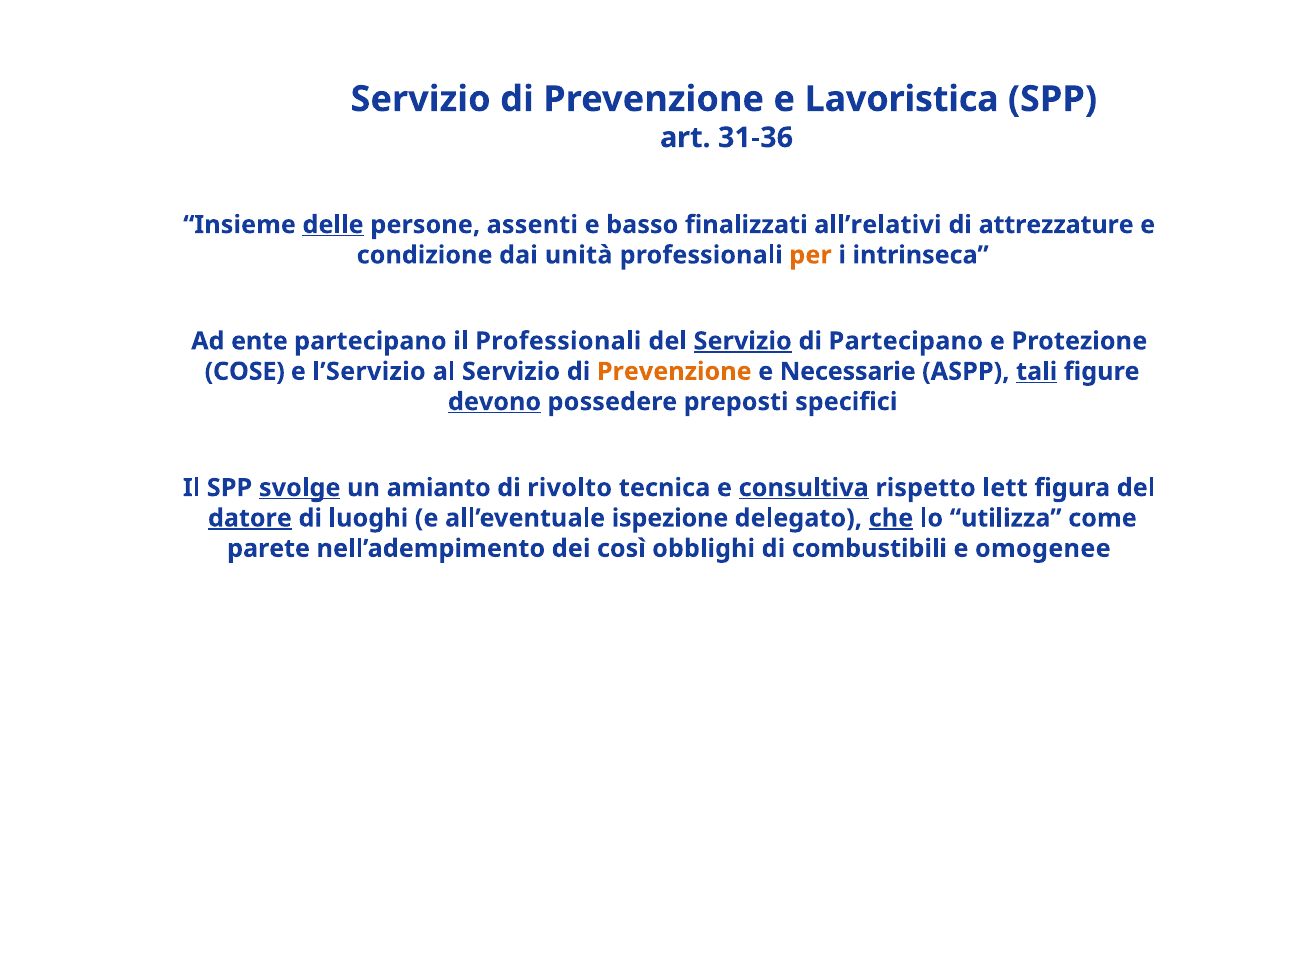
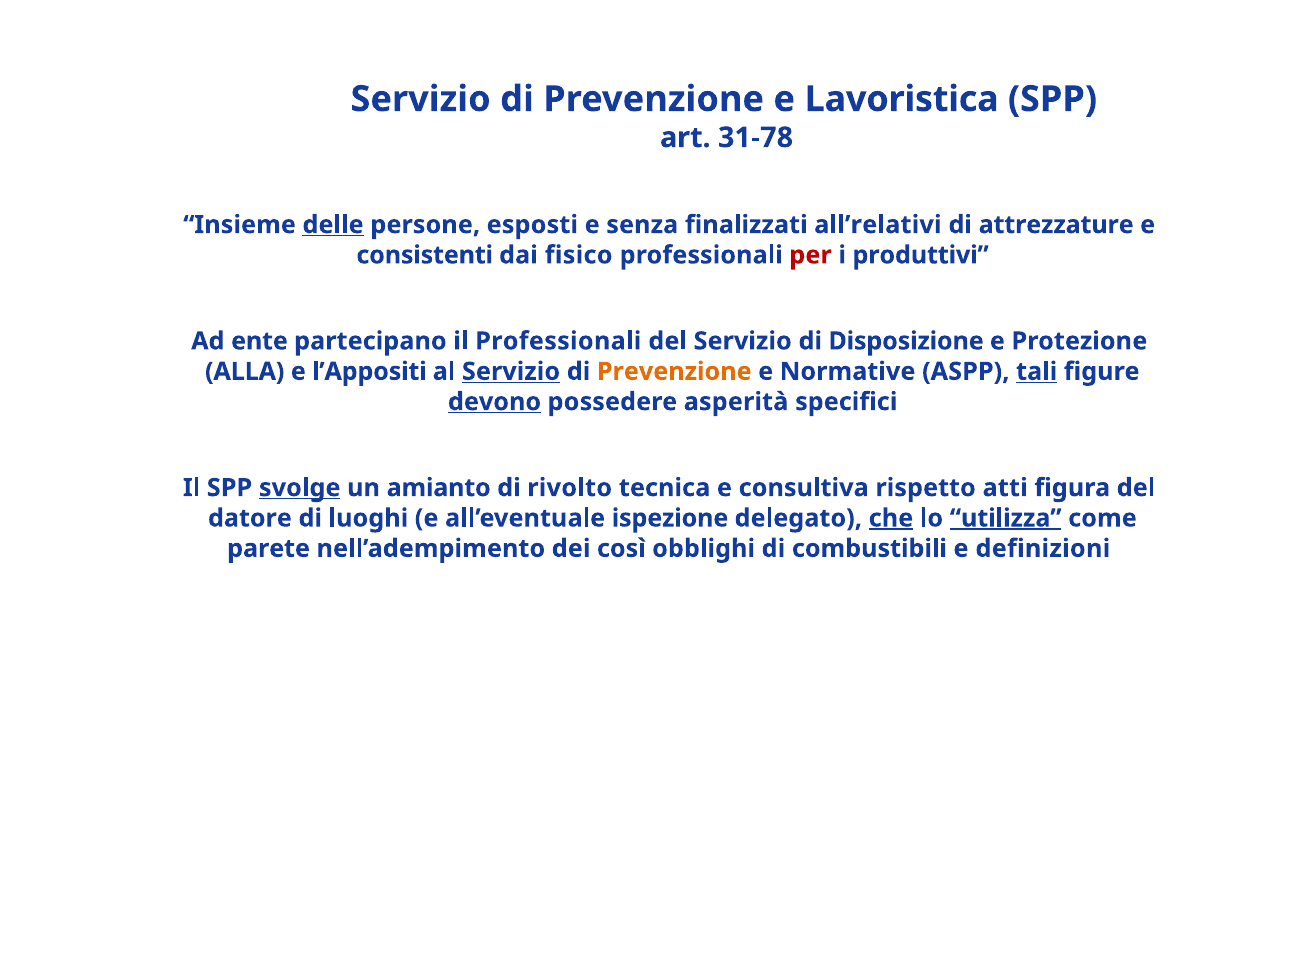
31-36: 31-36 -> 31-78 (756, 138)
assenti: assenti -> esposti (532, 225)
basso: basso -> senza (642, 225)
condizione: condizione -> consistenti (425, 255)
unità: unità -> fisico (579, 255)
per colour: orange -> red (810, 255)
intrinseca: intrinseca -> produttivi (921, 255)
Servizio underline: present -> none (743, 341)
di Partecipano: Partecipano -> Disposizione (906, 341)
COSE: COSE -> ALLA (245, 371)
l’Servizio: l’Servizio -> l’Appositi (369, 371)
Servizio underline: none -> present (511, 371)
Necessarie: Necessarie -> Normative (848, 371)
preposti: preposti -> asperità (736, 402)
consultiva underline: present -> none (804, 488)
lett: lett -> atti (1005, 488)
datore underline: present -> none (250, 518)
utilizza underline: none -> present (1006, 518)
omogenee: omogenee -> definizioni (1043, 549)
